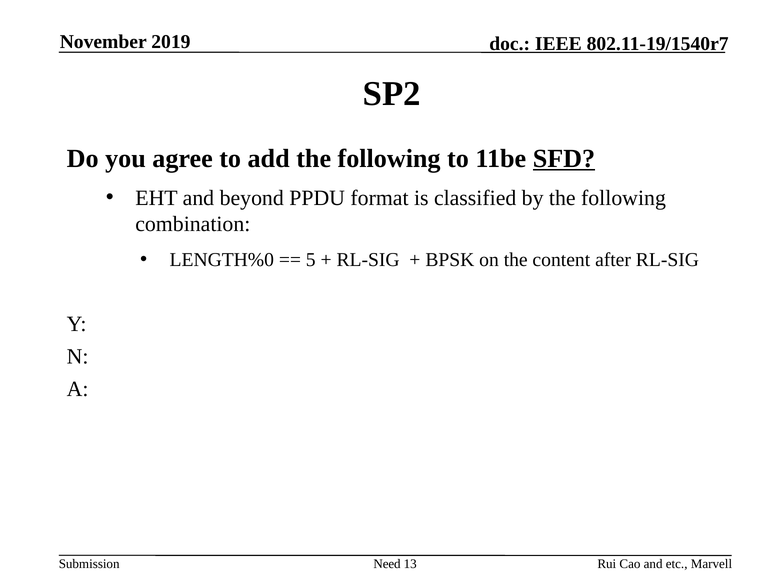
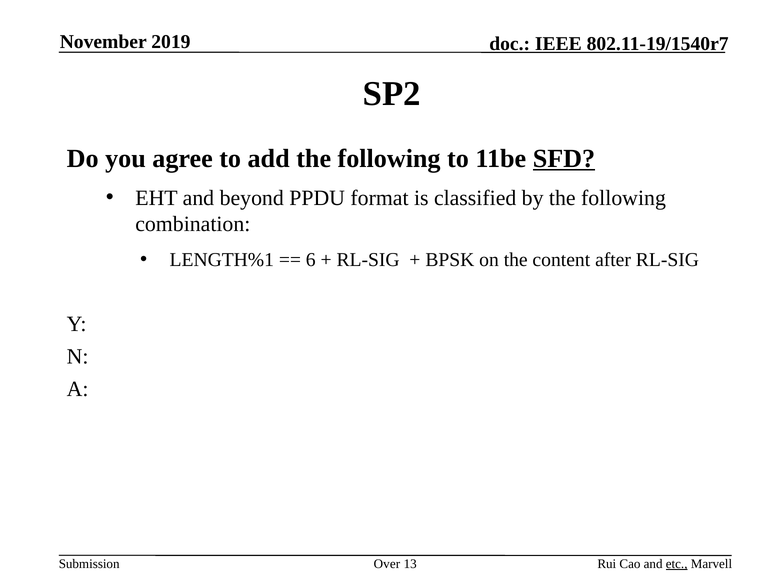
LENGTH%0: LENGTH%0 -> LENGTH%1 (222, 260)
5: 5 -> 6 (311, 260)
Need: Need -> Over (387, 564)
etc underline: none -> present (677, 564)
